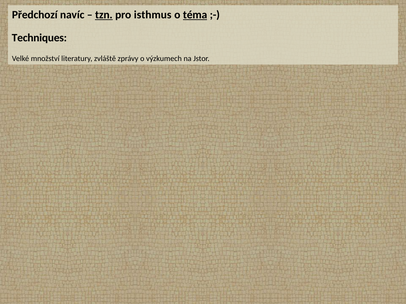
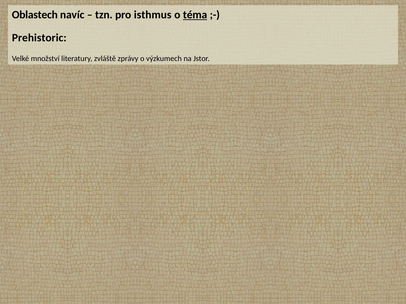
Předchozí: Předchozí -> Oblastech (35, 15)
tzn underline: present -> none (104, 15)
Techniques: Techniques -> Prehistoric (39, 38)
